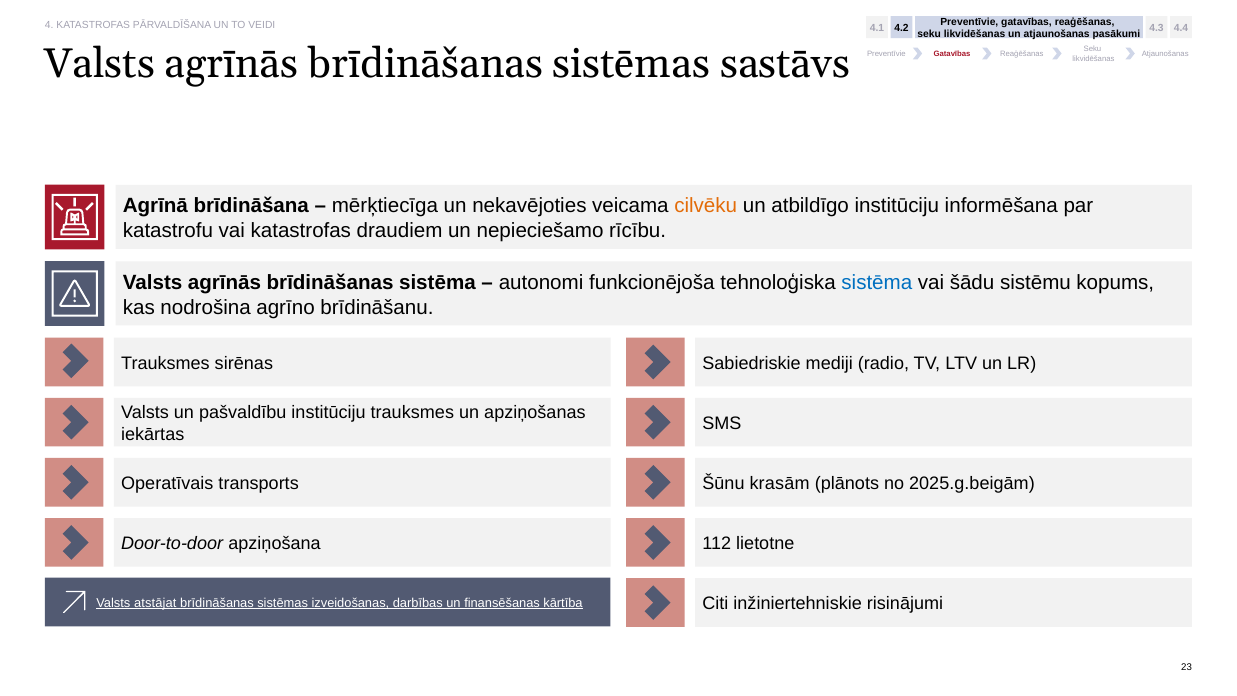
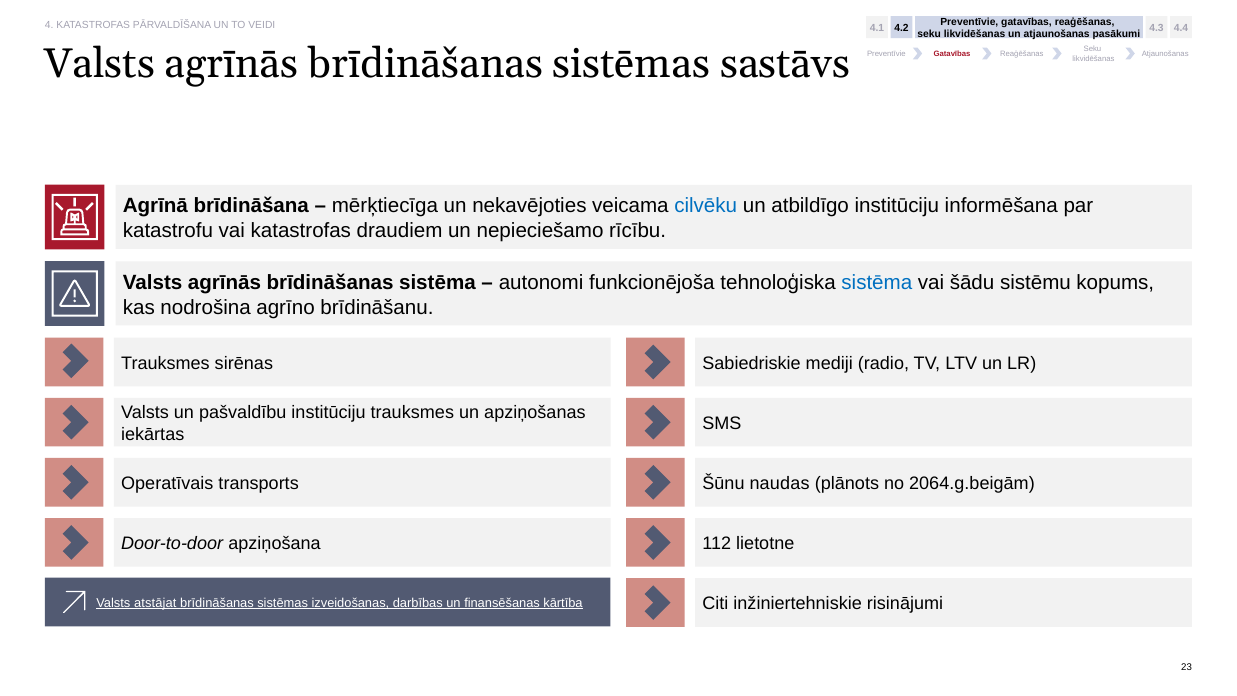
cilvēku colour: orange -> blue (706, 206)
krasām: krasām -> naudas (780, 483)
2025.g.beigām: 2025.g.beigām -> 2064.g.beigām (972, 483)
